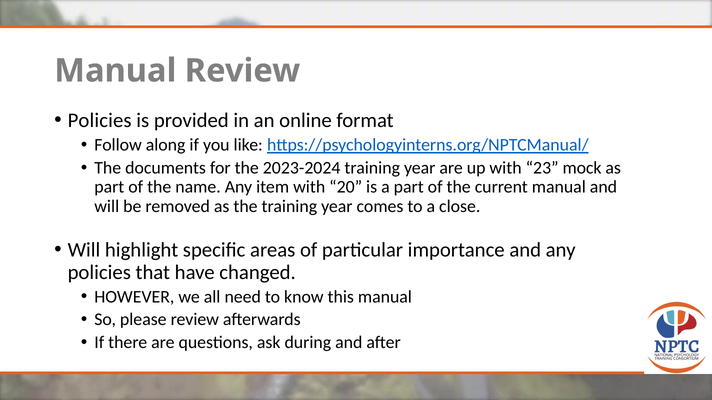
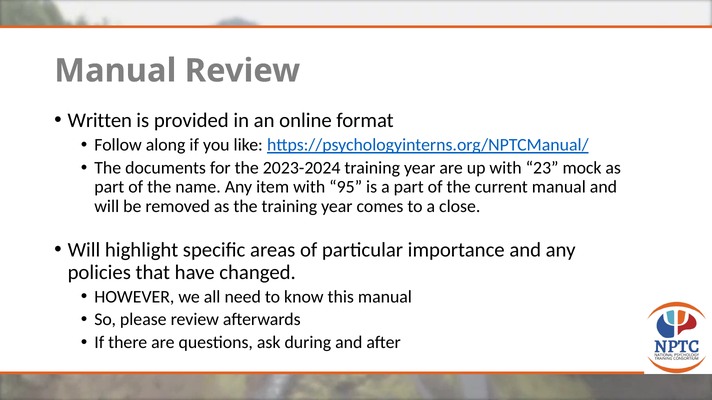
Policies: Policies -> Written (100, 120)
20: 20 -> 95 (346, 187)
